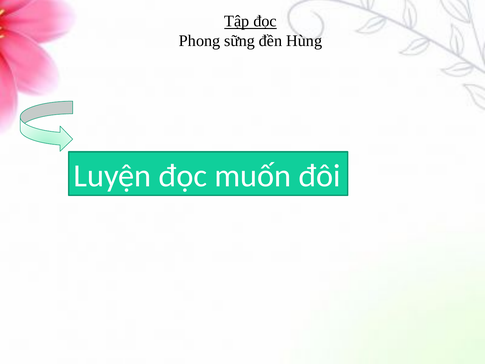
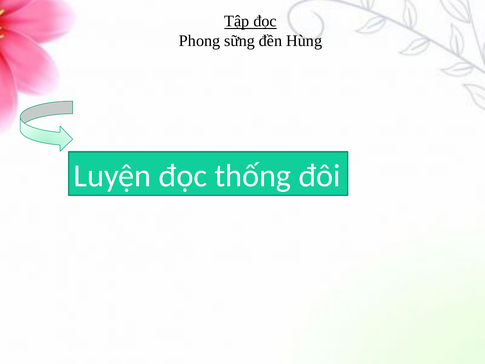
muốn: muốn -> thống (253, 176)
